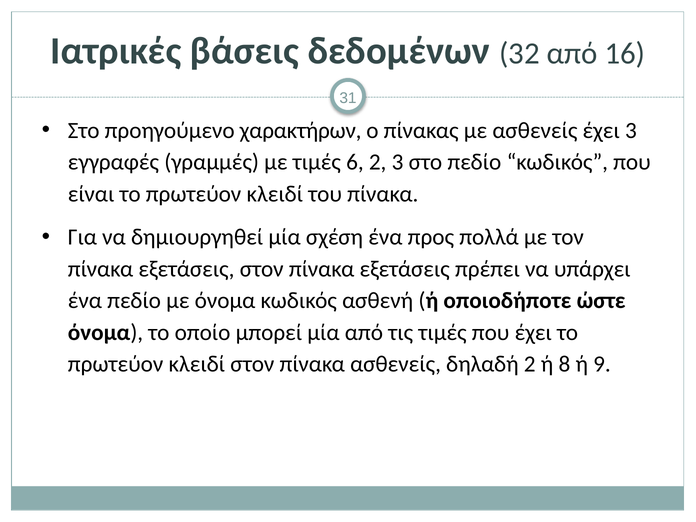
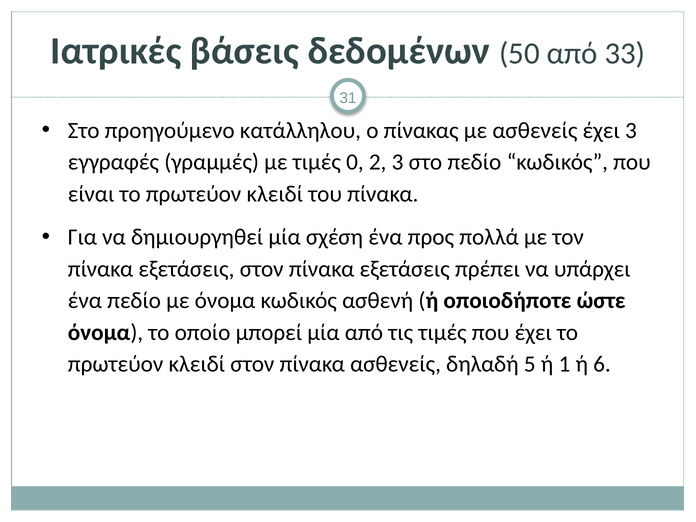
32: 32 -> 50 (519, 54)
16: 16 -> 33 (625, 54)
χαρακτήρων: χαρακτήρων -> κατάλληλου (300, 130)
6: 6 -> 0 (355, 162)
δηλαδή 2: 2 -> 5 (530, 364)
8: 8 -> 1 (564, 364)
9: 9 -> 6 (602, 364)
